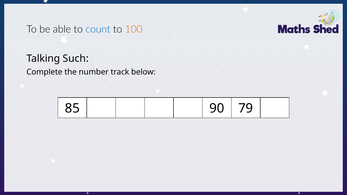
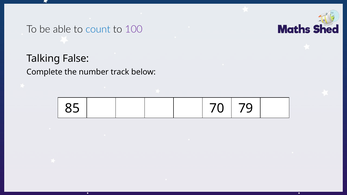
100 colour: orange -> purple (134, 29)
Such: Such -> False (76, 59)
90: 90 -> 70 (217, 109)
